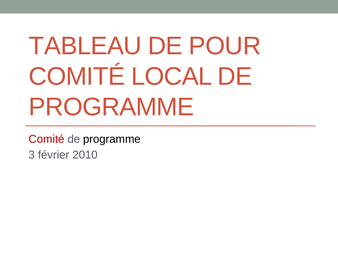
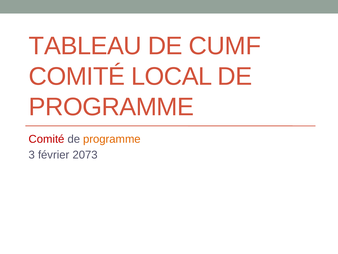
POUR: POUR -> CUMF (225, 46)
programme colour: black -> orange (112, 139)
2010: 2010 -> 2073 (85, 155)
